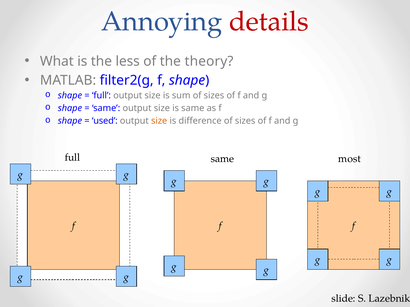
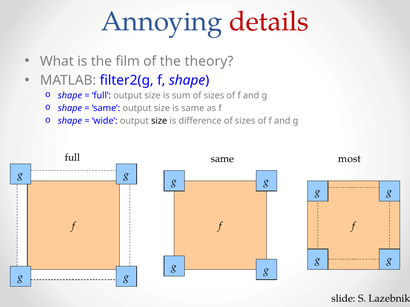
less: less -> film (128, 61)
used: used -> wide (105, 121)
size colour: orange -> black (159, 121)
